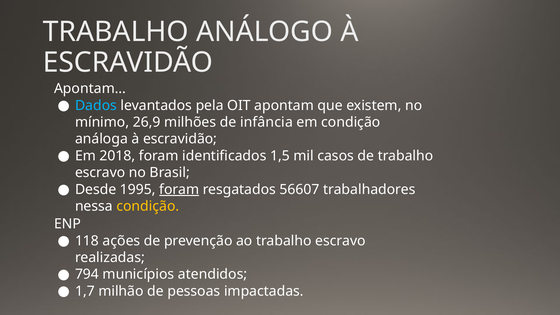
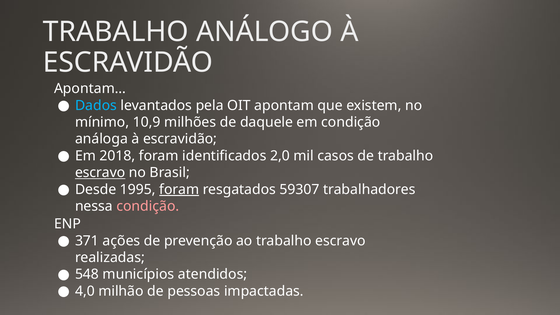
26,9: 26,9 -> 10,9 (147, 122)
infância: infância -> daquele (267, 122)
1,5: 1,5 -> 2,0 (280, 156)
escravo underline: none -> present (100, 173)
56607: 56607 -> 59307 (300, 189)
condição colour: yellow -> pink (148, 206)
118: 118 -> 371 (87, 241)
794: 794 -> 548 (87, 274)
1,7: 1,7 -> 4,0 (85, 291)
